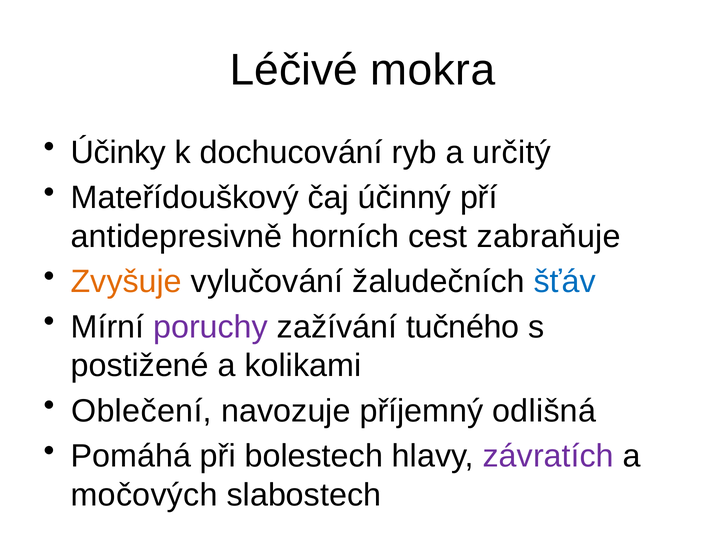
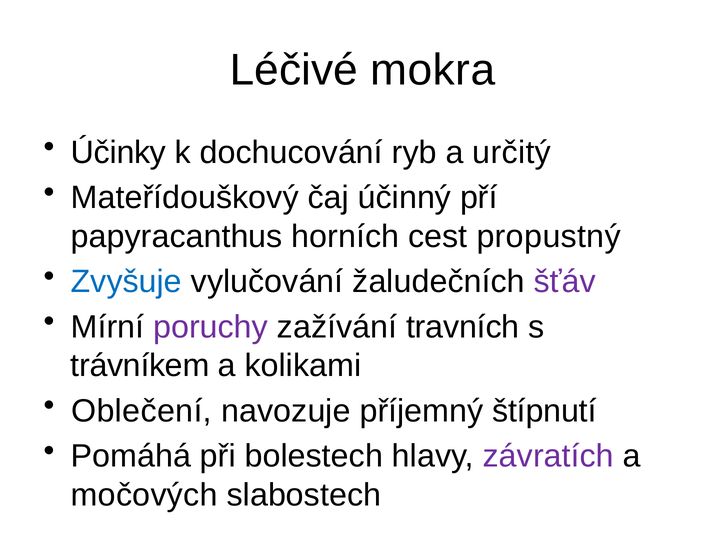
antidepresivně: antidepresivně -> papyracanthus (177, 236)
zabraňuje: zabraňuje -> propustný (549, 236)
Zvyšuje colour: orange -> blue (126, 281)
šťáv colour: blue -> purple (565, 281)
tučného: tučného -> travních (463, 327)
postižené: postižené -> trávníkem (140, 365)
odlišná: odlišná -> štípnutí (544, 411)
